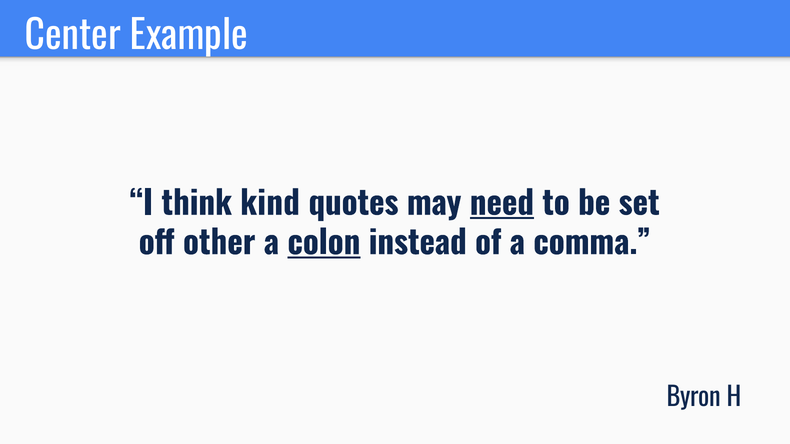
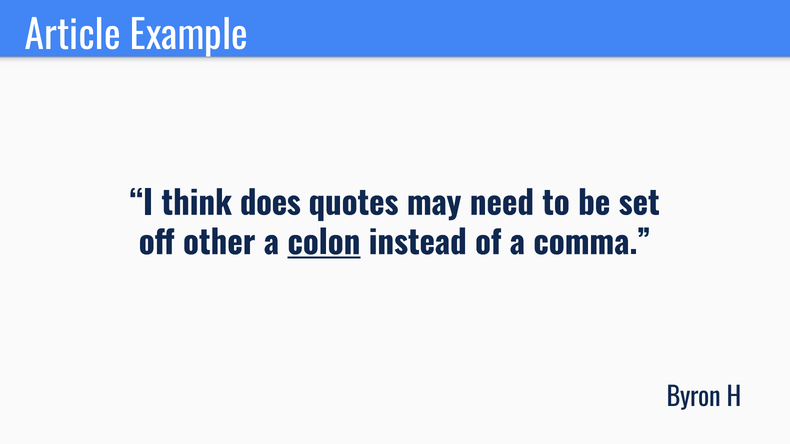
Center: Center -> Article (73, 36)
kind: kind -> does (270, 204)
need underline: present -> none (502, 204)
